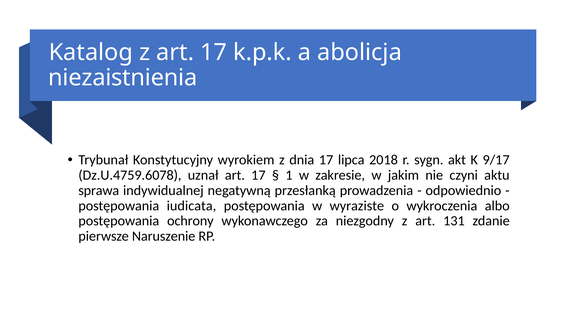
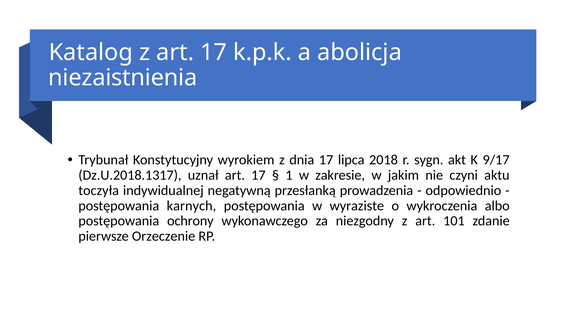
Dz.U.4759.6078: Dz.U.4759.6078 -> Dz.U.2018.1317 (130, 175)
sprawa: sprawa -> toczyła (99, 191)
iudicata: iudicata -> karnych (191, 206)
131: 131 -> 101 (454, 221)
Naruszenie: Naruszenie -> Orzeczenie (164, 237)
